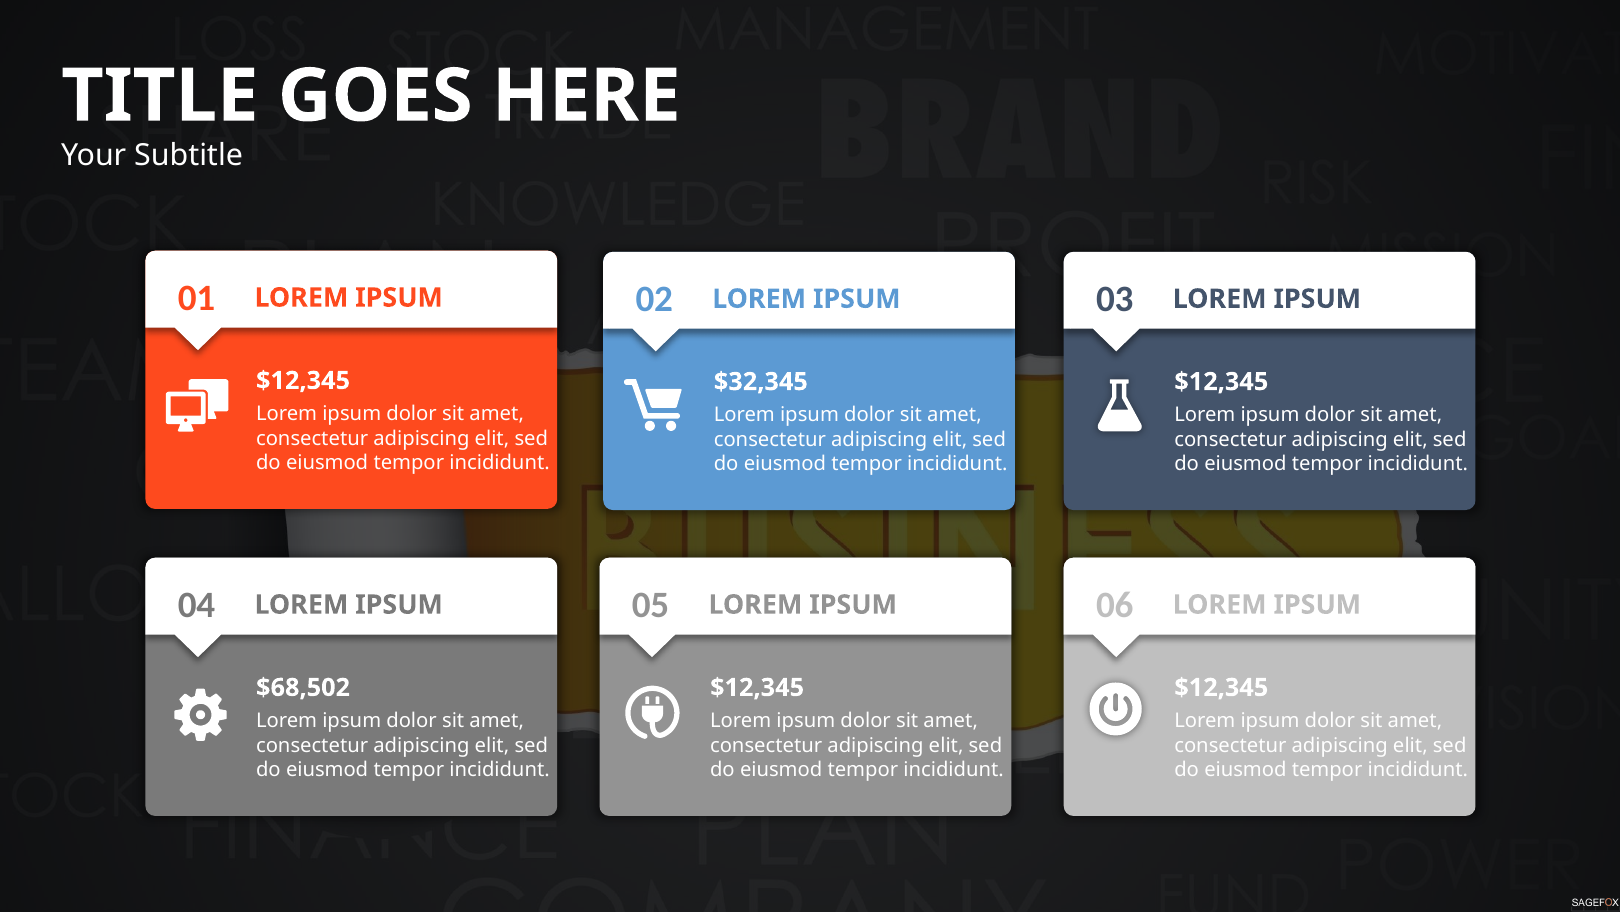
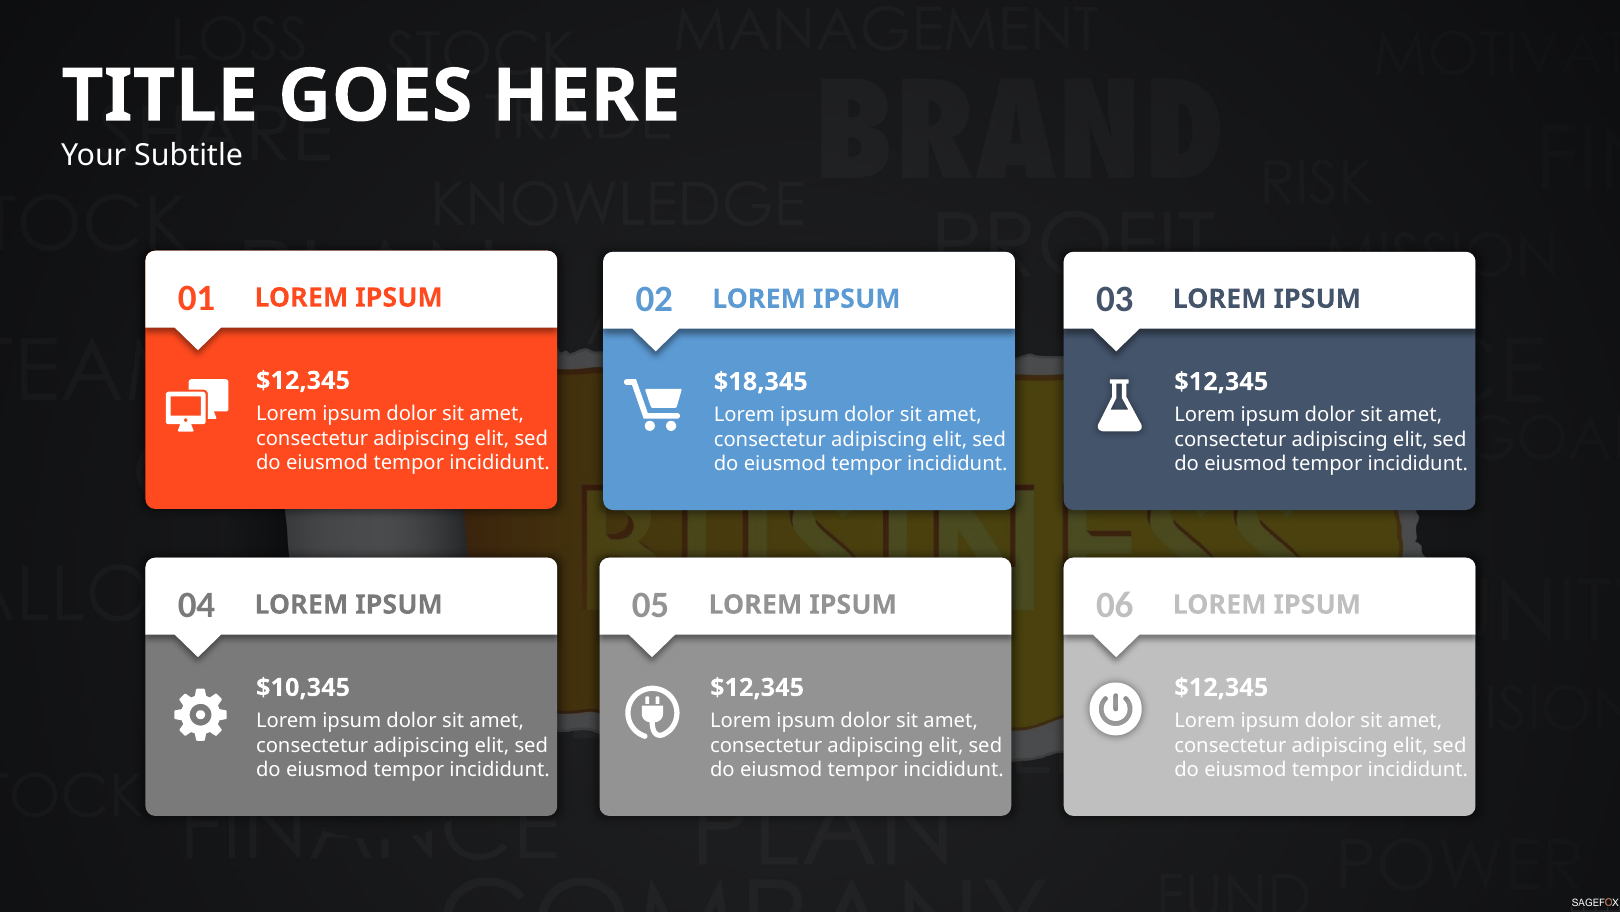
$32,345: $32,345 -> $18,345 (761, 381)
$68,502: $68,502 -> $10,345 (303, 687)
